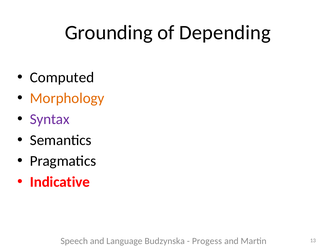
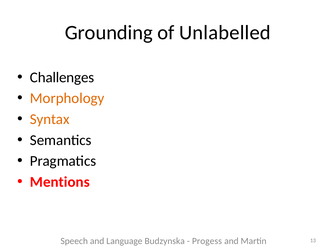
Depending: Depending -> Unlabelled (225, 33)
Computed: Computed -> Challenges (62, 77)
Syntax colour: purple -> orange (50, 119)
Indicative: Indicative -> Mentions (60, 182)
